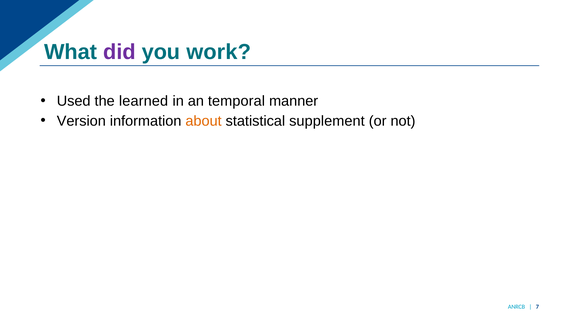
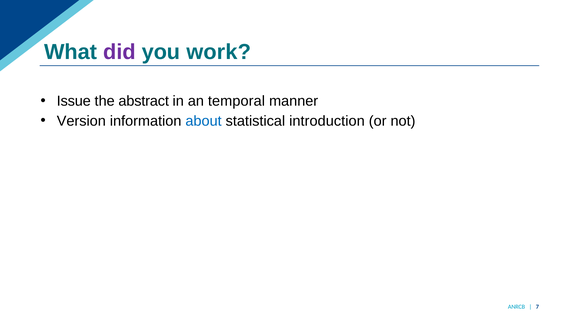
Used: Used -> Issue (74, 101)
learned: learned -> abstract (144, 101)
about colour: orange -> blue (204, 121)
supplement: supplement -> introduction (327, 121)
